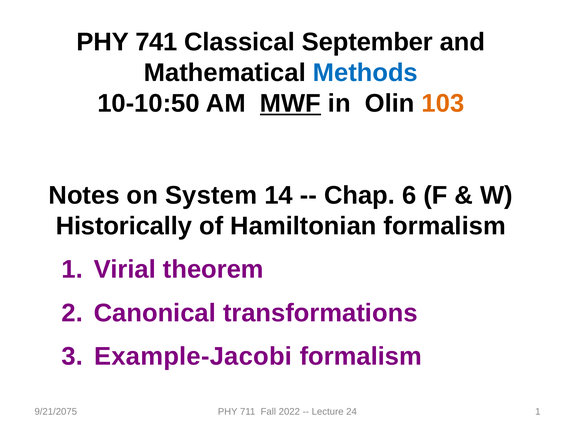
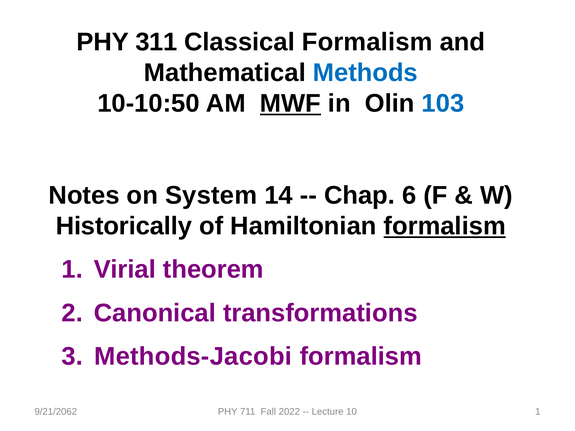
741: 741 -> 311 (156, 42)
Classical September: September -> Formalism (367, 42)
103 colour: orange -> blue (443, 104)
formalism underline: none -> present (445, 226)
Example-Jacobi: Example-Jacobi -> Methods-Jacobi (193, 357)
9/21/2075: 9/21/2075 -> 9/21/2062 (56, 412)
24: 24 -> 10 (352, 412)
